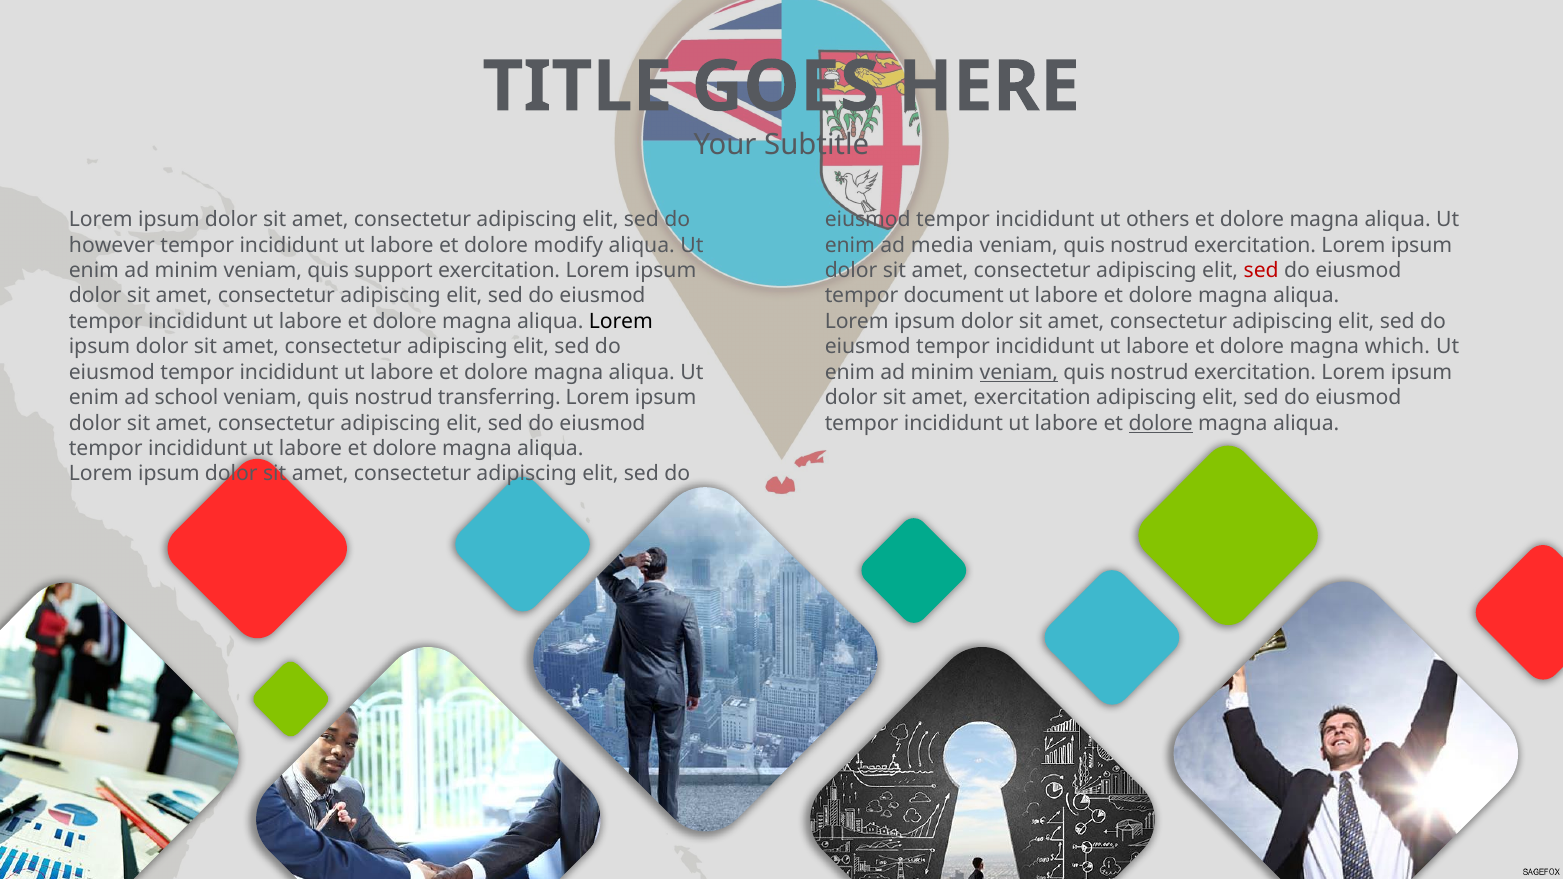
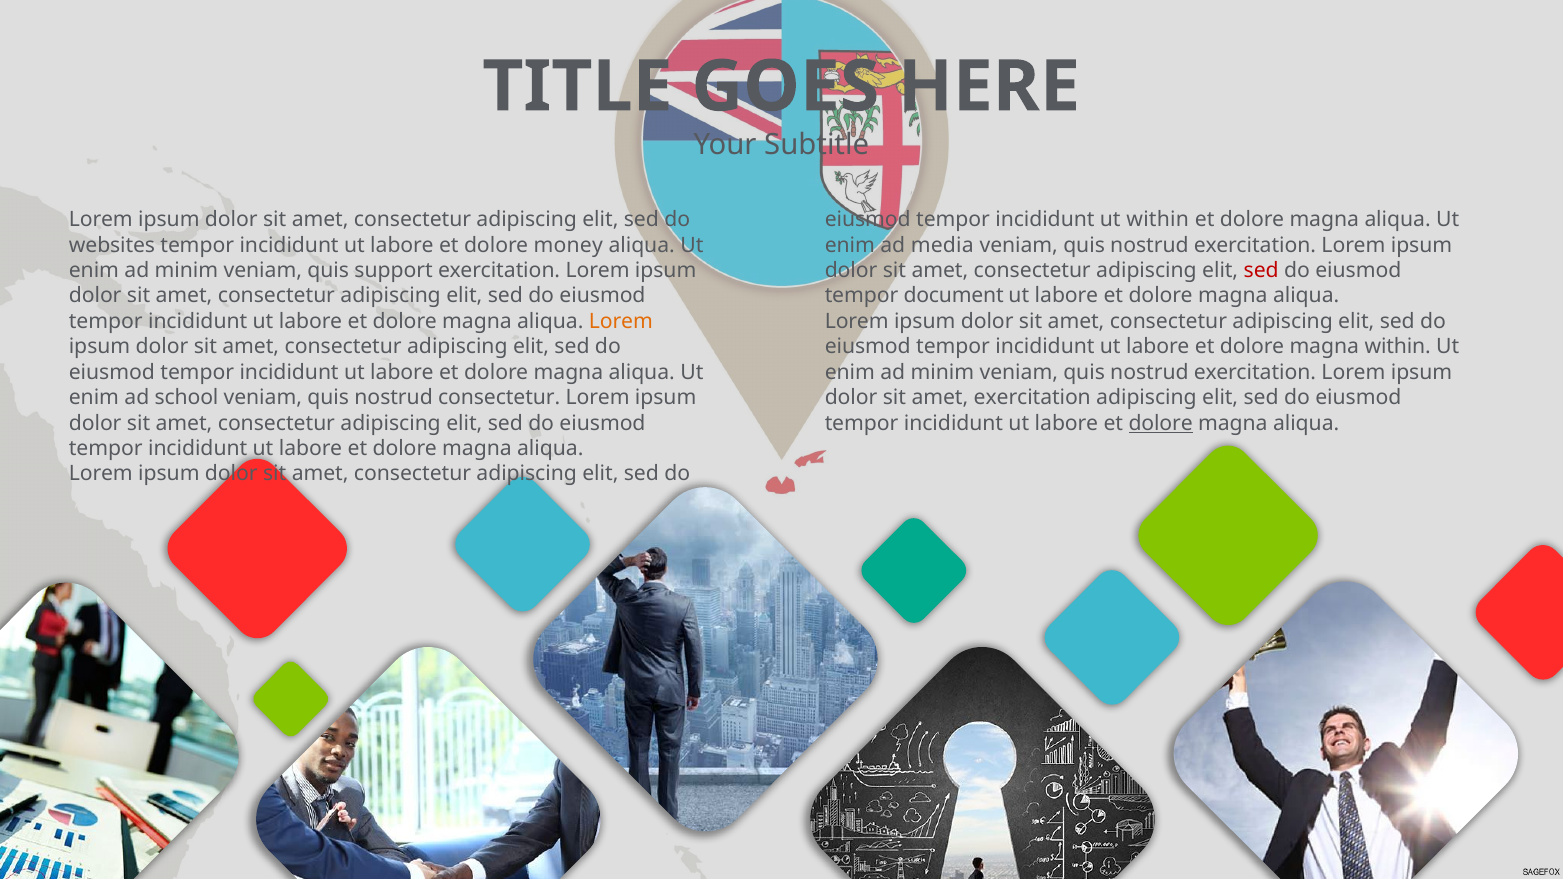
ut others: others -> within (1158, 220)
however: however -> websites (112, 245)
modify: modify -> money (568, 245)
Lorem colour: black -> orange (621, 321)
magna which: which -> within (1398, 347)
veniam underline: present -> none (1019, 372)
nostrud transferring: transferring -> consectetur (499, 398)
